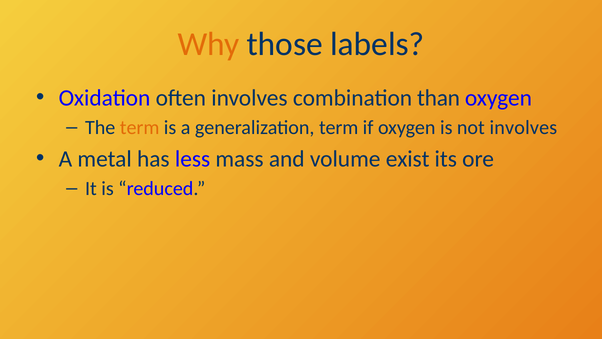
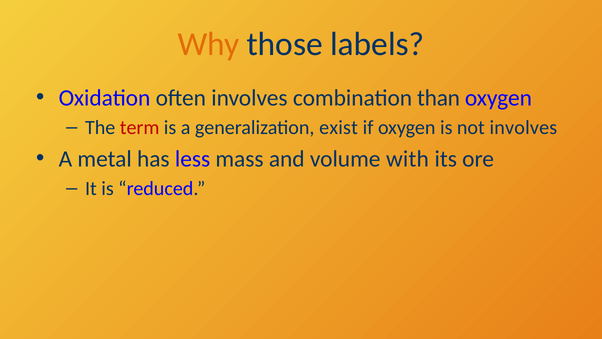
term colour: orange -> red (140, 128)
generalization term: term -> exist (339, 128)
exist: exist -> with (407, 159)
